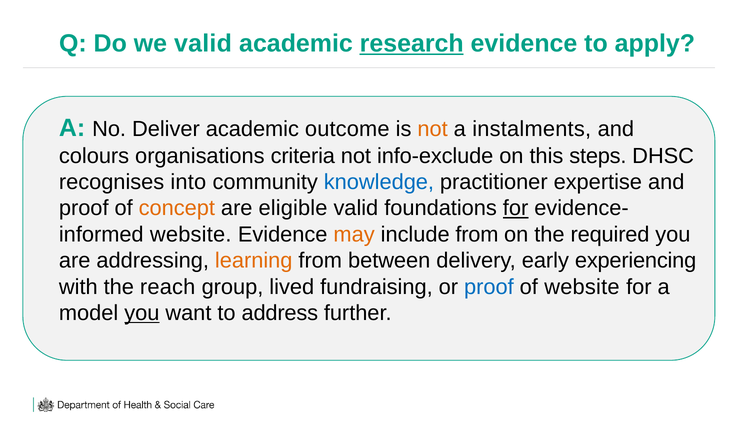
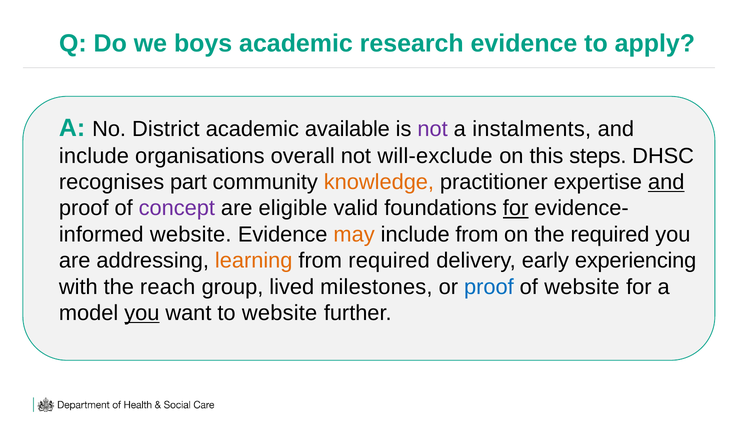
we valid: valid -> boys (203, 43)
research underline: present -> none (412, 43)
Deliver: Deliver -> District (166, 129)
outcome: outcome -> available (347, 129)
not colour: orange -> purple (433, 129)
colours: colours -> include (94, 156)
criteria: criteria -> overall (303, 156)
info-exclude: info-exclude -> will-exclude (435, 156)
into: into -> part (189, 182)
knowledge colour: blue -> orange (379, 182)
and underline: none -> present (666, 182)
concept colour: orange -> purple (177, 208)
from between: between -> required (389, 261)
fundraising: fundraising -> milestones (376, 287)
to address: address -> website (280, 313)
